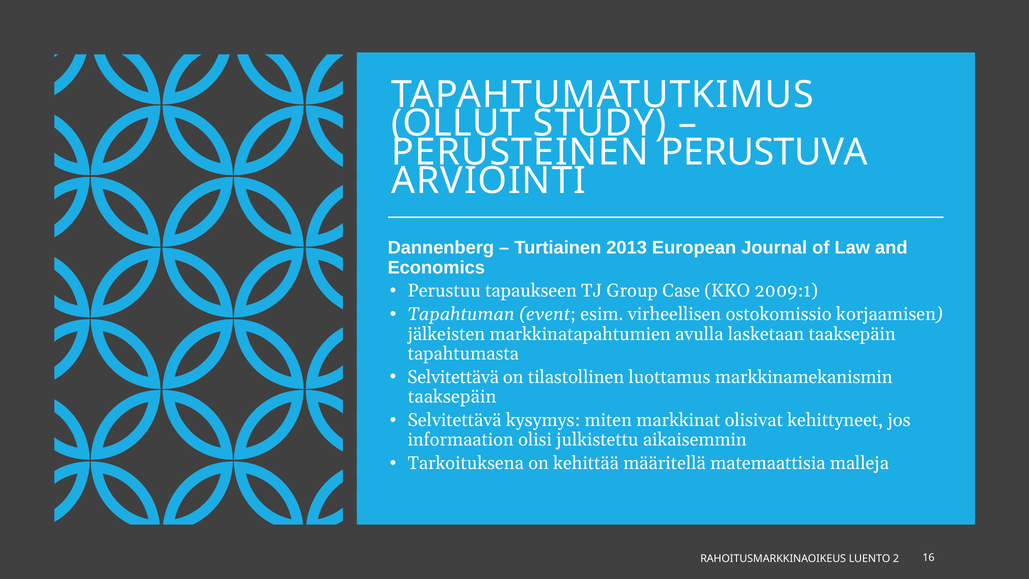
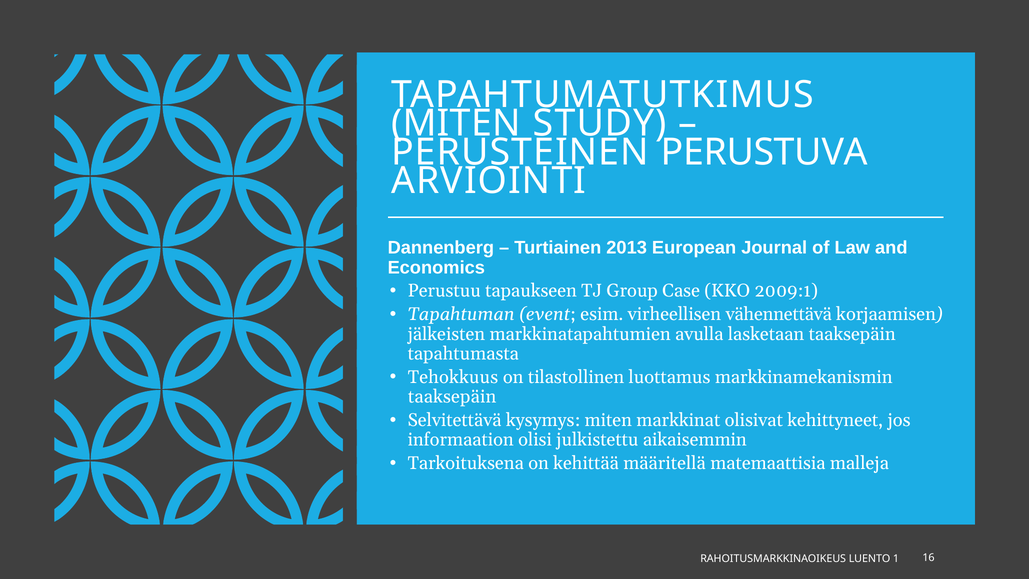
OLLUT: OLLUT -> MITEN (456, 123)
ostokomissio: ostokomissio -> vähennettävä (779, 314)
Selvitettävä: Selvitettävä -> Tehokkuus (453, 377)
2: 2 -> 1 (896, 558)
